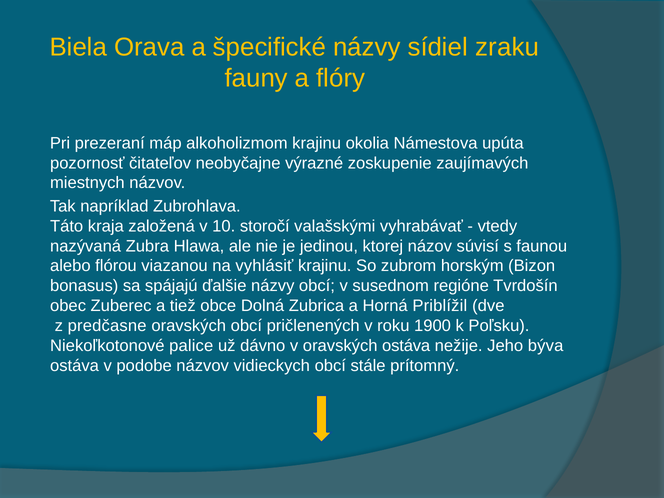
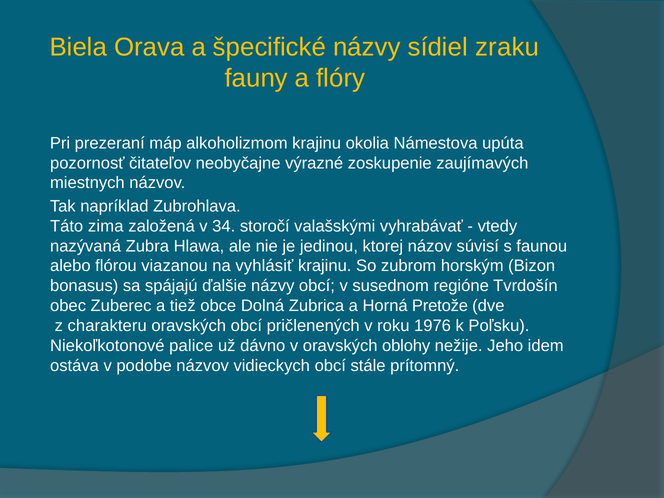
kraja: kraja -> zima (106, 226)
10: 10 -> 34 (224, 226)
Priblížil: Priblížil -> Pretože (440, 306)
predčasne: predčasne -> charakteru (107, 326)
1900: 1900 -> 1976 (433, 326)
oravských ostáva: ostáva -> oblohy (406, 346)
býva: býva -> idem (546, 346)
